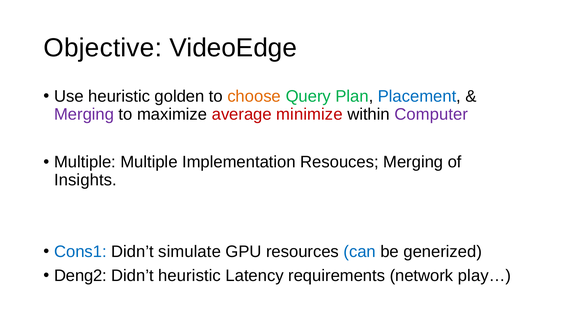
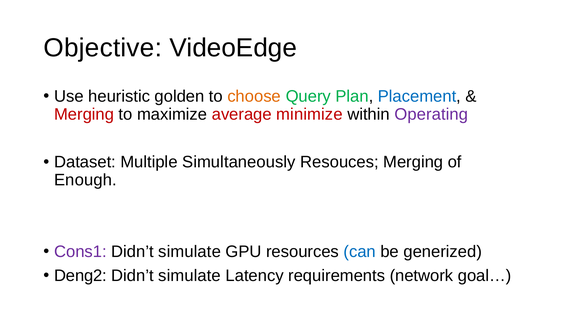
Merging colour: purple -> red (84, 114)
Computer: Computer -> Operating (431, 114)
Multiple: Multiple -> Dataset (85, 162)
Implementation: Implementation -> Simultaneously (239, 162)
Insights: Insights -> Enough (85, 180)
Cons1 colour: blue -> purple (80, 251)
heuristic: heuristic -> simulate (190, 275)
play…: play… -> goal… (485, 275)
